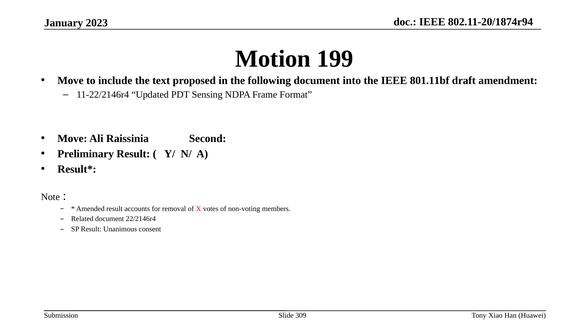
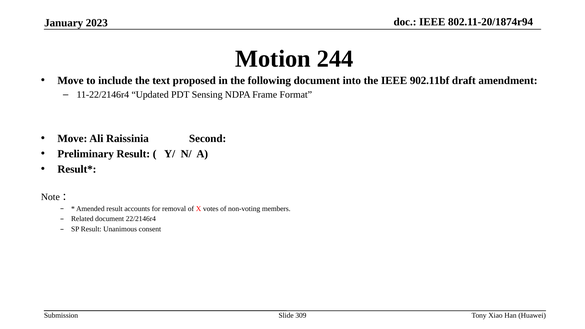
199: 199 -> 244 (335, 59)
801.11bf: 801.11bf -> 902.11bf (430, 80)
